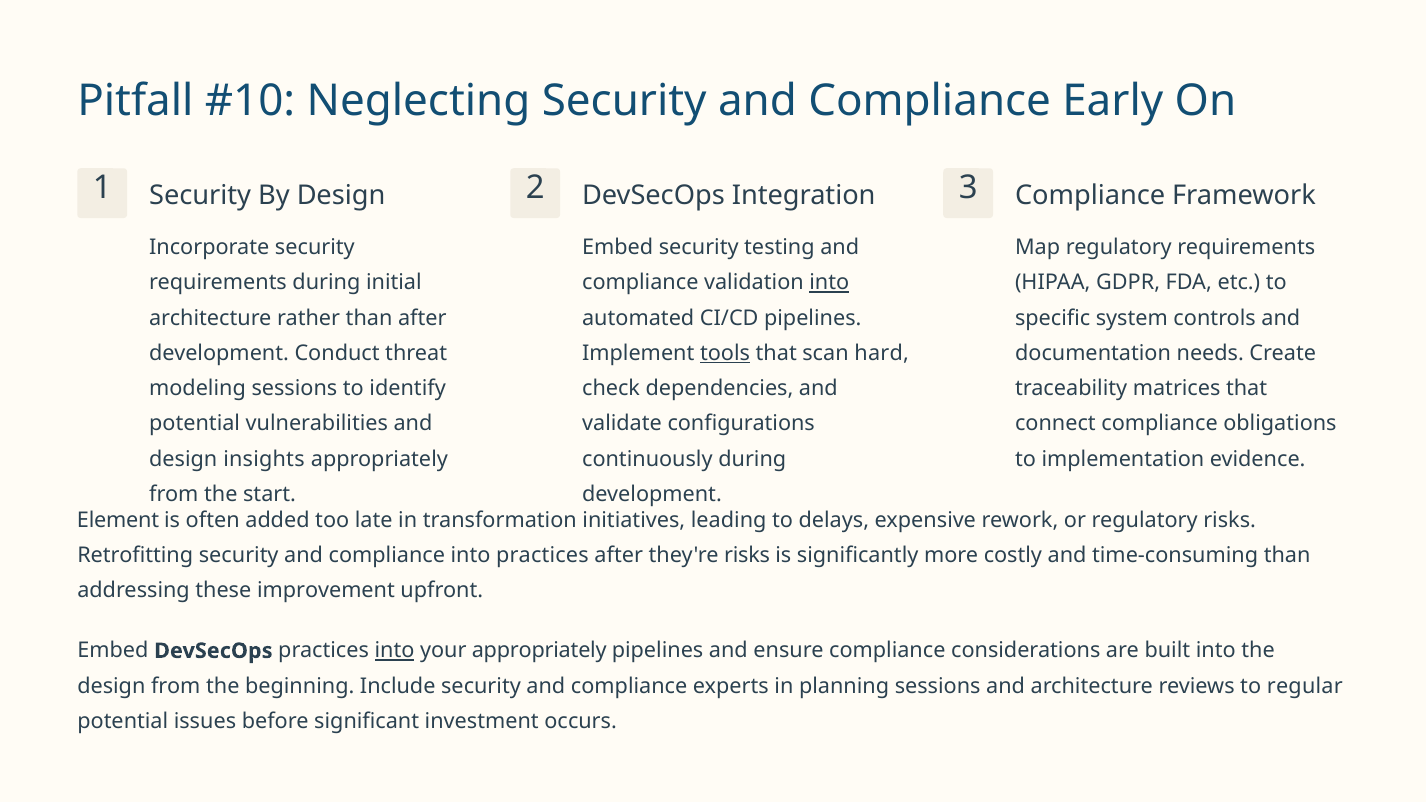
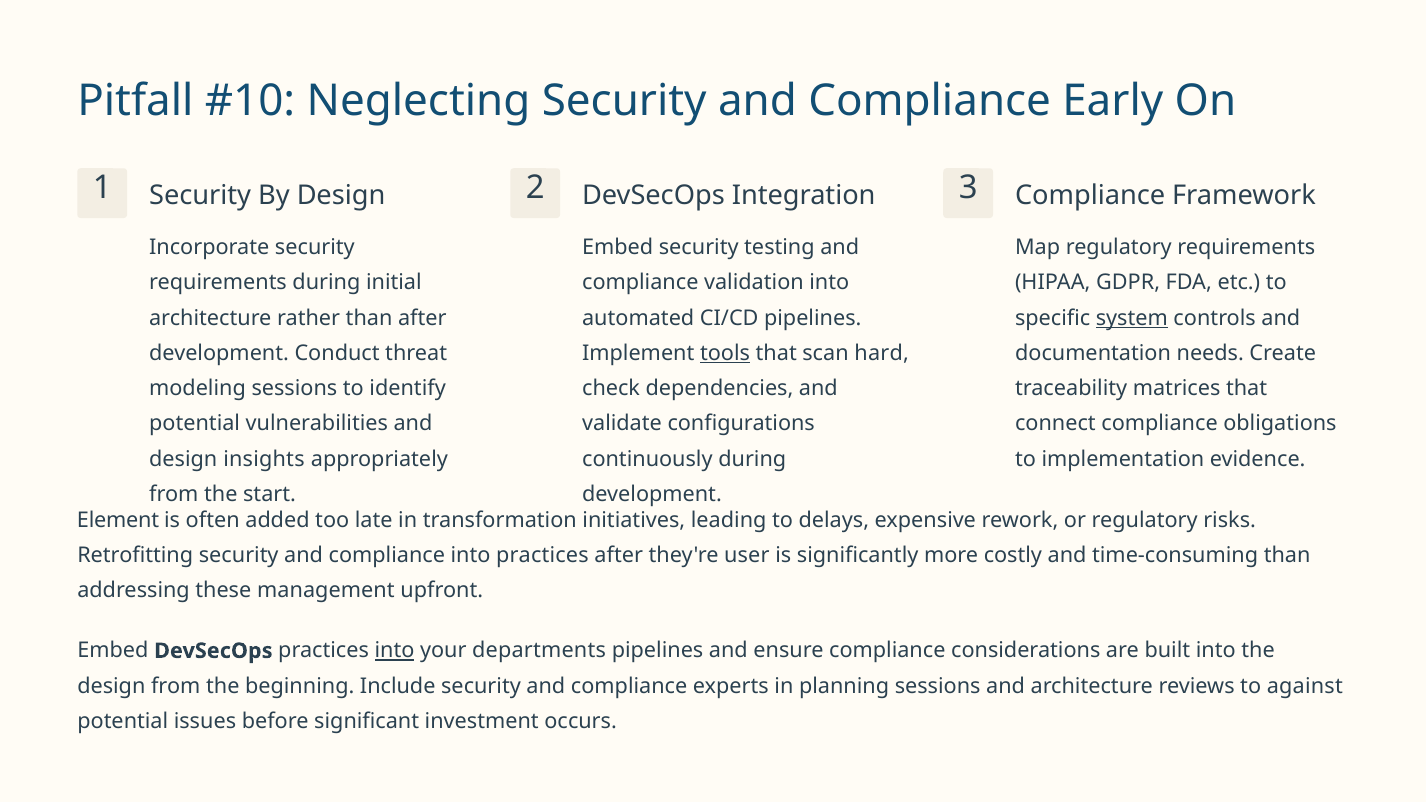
into underline: present -> none (829, 283)
system underline: none -> present (1132, 318)
they're risks: risks -> user (747, 555)
improvement: improvement -> management (326, 590)
your appropriately: appropriately -> departments (539, 651)
regular: regular -> against (1305, 686)
